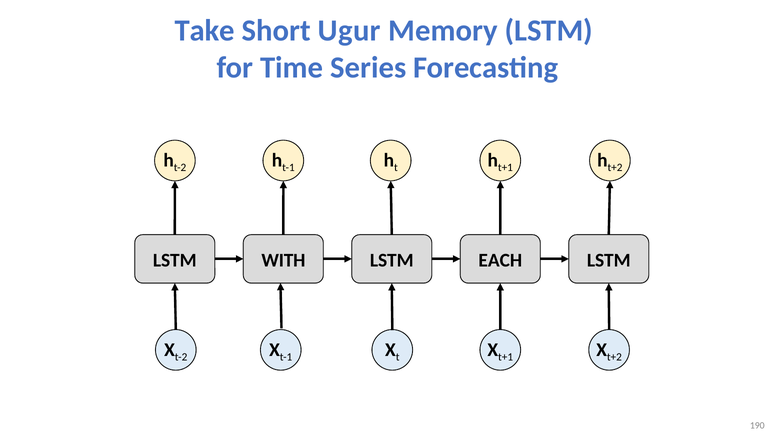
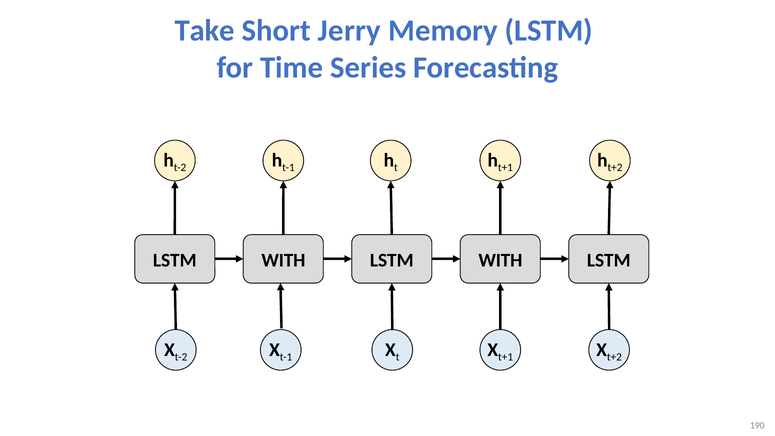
Ugur: Ugur -> Jerry (349, 31)
LSTM EACH: EACH -> WITH (500, 260)
